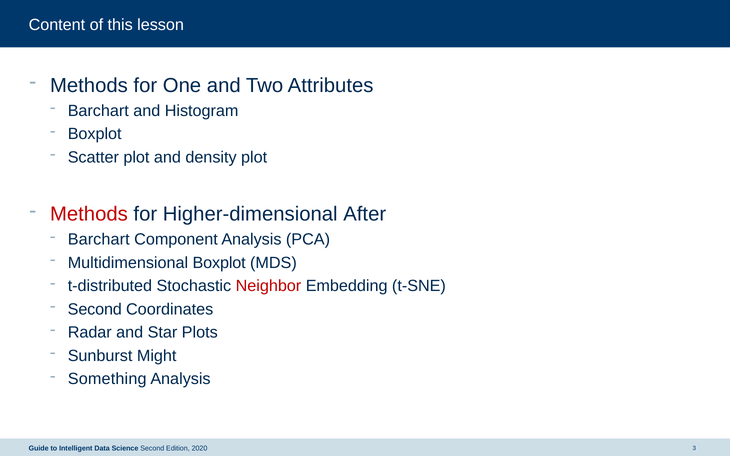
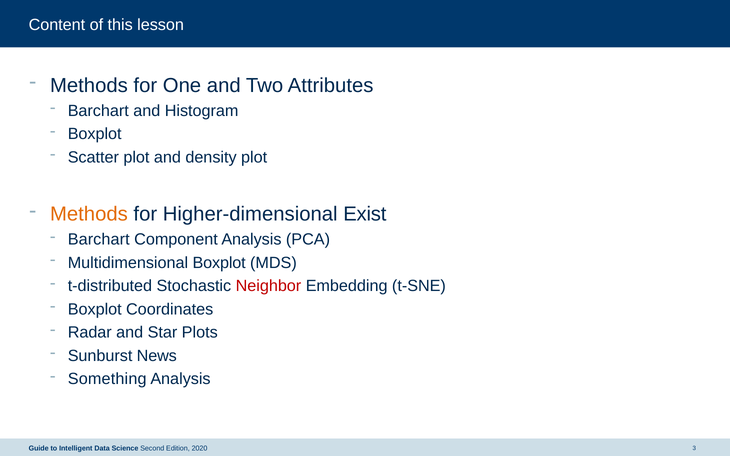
Methods colour: red -> orange (89, 214)
After: After -> Exist (365, 214)
Second: Second -> Boxplot (95, 309)
Might: Might -> News (157, 356)
